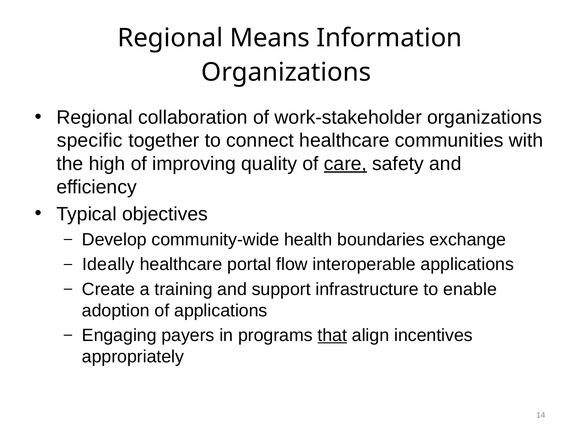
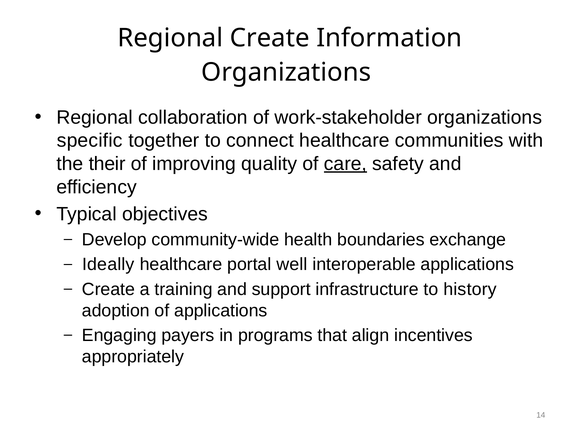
Regional Means: Means -> Create (270, 38)
high: high -> their (107, 164)
flow: flow -> well (292, 264)
enable: enable -> history (470, 289)
that underline: present -> none (332, 335)
